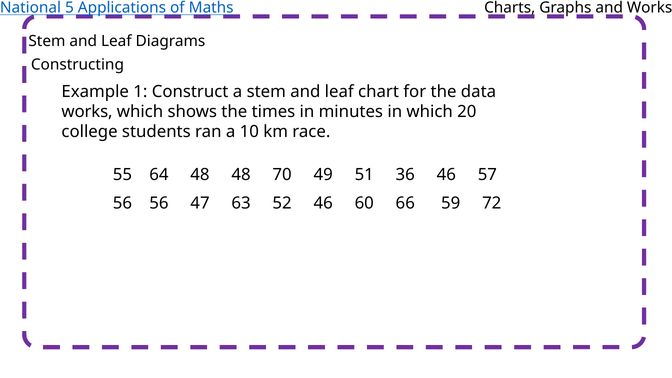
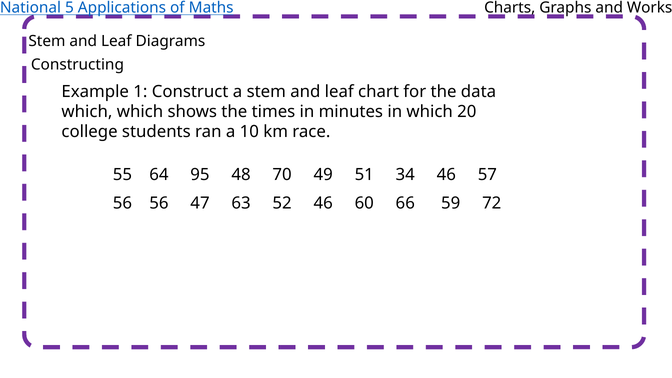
works: works -> which (87, 112)
64 48: 48 -> 95 (200, 175)
36: 36 -> 34 (405, 175)
